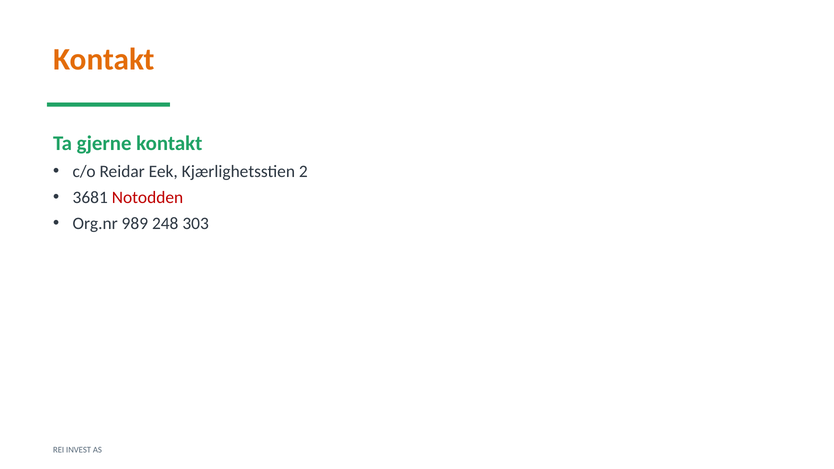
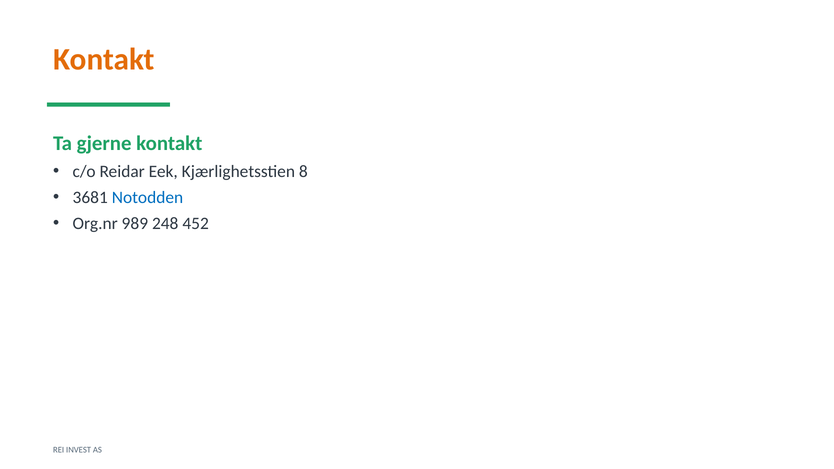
2: 2 -> 8 (303, 171)
Notodden colour: red -> blue (147, 198)
303: 303 -> 452 (196, 224)
